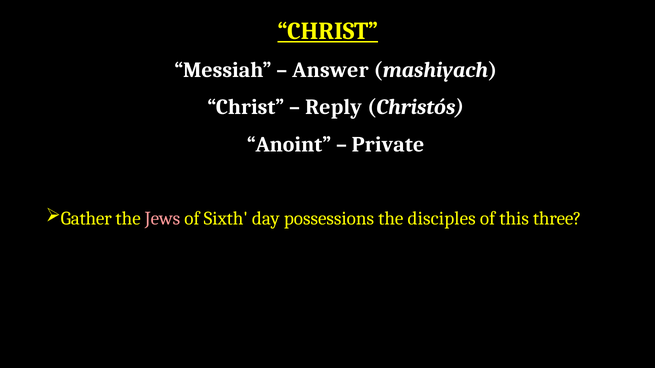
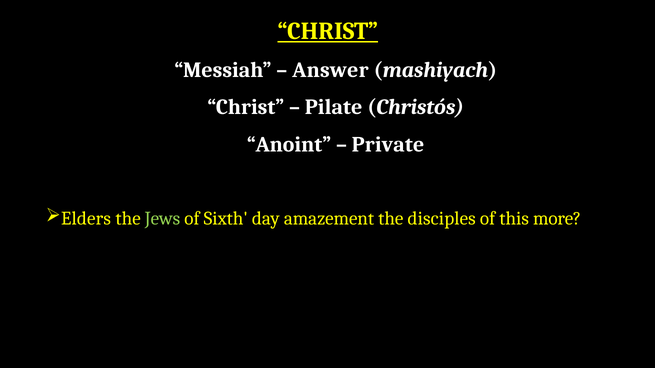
Reply: Reply -> Pilate (334, 107)
Gather: Gather -> Elders (86, 219)
Jews colour: pink -> light green (163, 219)
possessions: possessions -> amazement (329, 219)
three: three -> more (557, 219)
